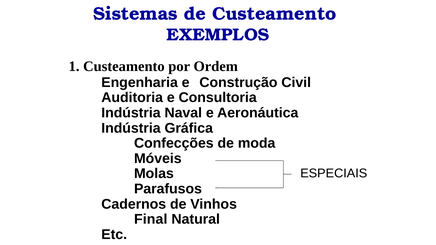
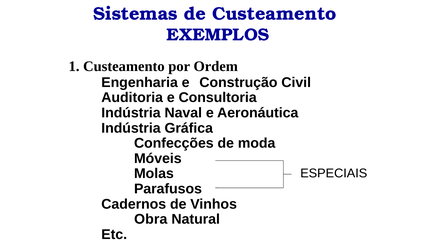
Final: Final -> Obra (151, 219)
